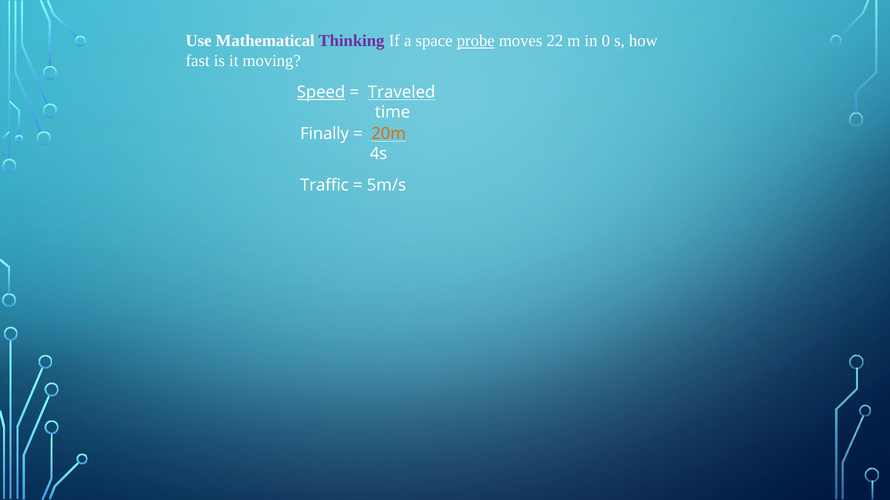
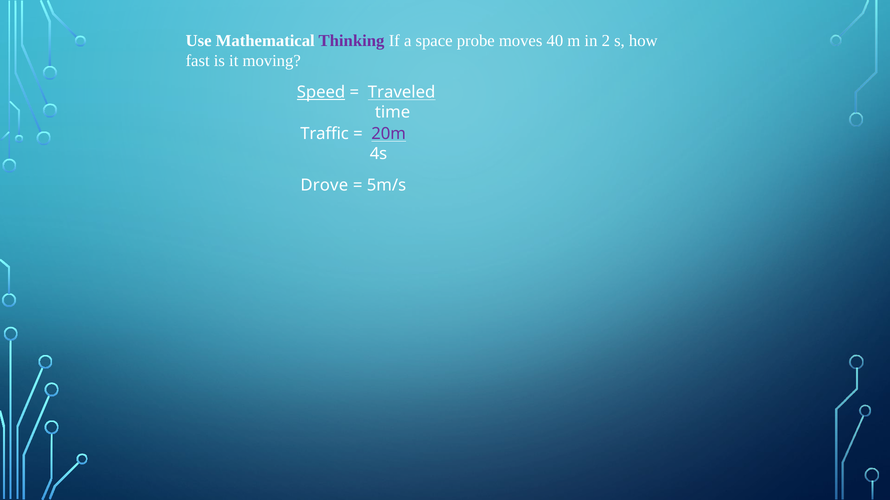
probe underline: present -> none (476, 41)
22: 22 -> 40 (555, 41)
0: 0 -> 2 (606, 41)
Finally: Finally -> Traffic (325, 134)
20m colour: orange -> purple (389, 134)
Traffic: Traffic -> Drove (324, 185)
